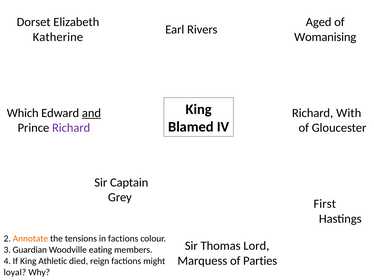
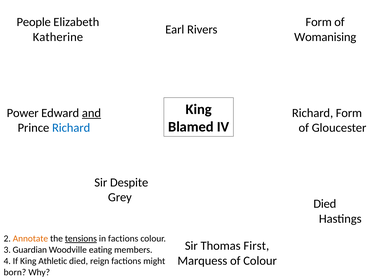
Dorset: Dorset -> People (34, 22)
Aged: Aged -> Form (319, 22)
Which: Which -> Power (23, 113)
Richard With: With -> Form (349, 113)
Richard colour: purple -> blue (71, 128)
Captain: Captain -> Despite (129, 183)
First: First -> Died (325, 204)
tensions underline: none -> present (81, 239)
Lord: Lord -> First (256, 246)
of Parties: Parties -> Colour (260, 261)
loyal: loyal -> born (15, 273)
